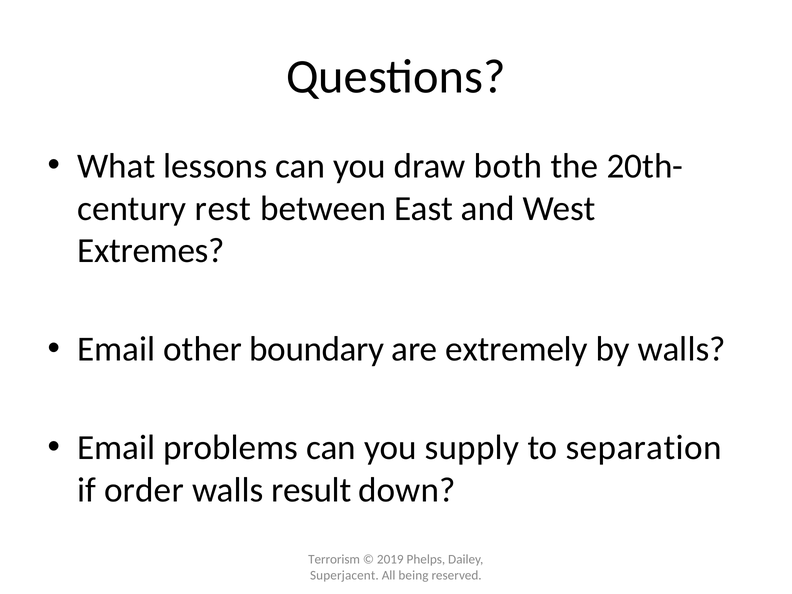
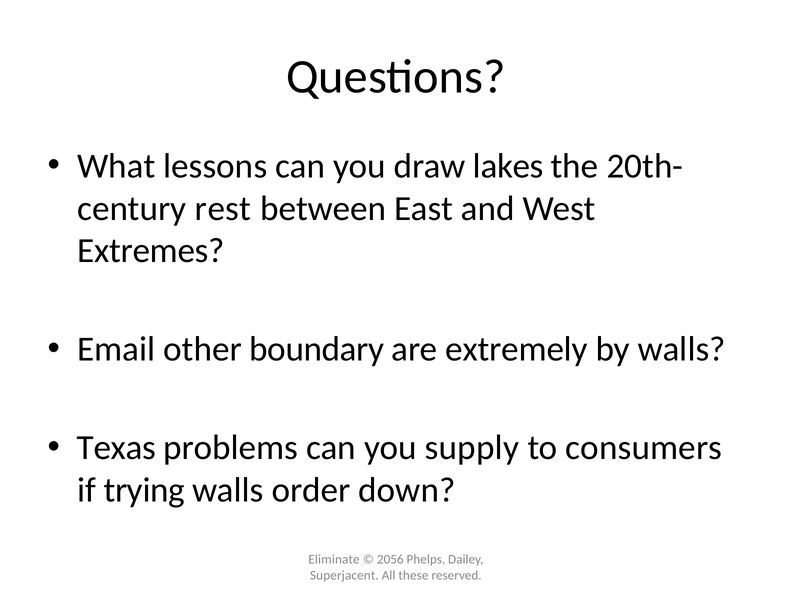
both: both -> lakes (508, 166)
Email: Email -> Texas (116, 448)
separation: separation -> consumers (644, 448)
order: order -> trying (144, 490)
result: result -> order (311, 490)
Terrorism: Terrorism -> Eliminate (334, 559)
2019: 2019 -> 2056 (390, 559)
being: being -> these (413, 575)
